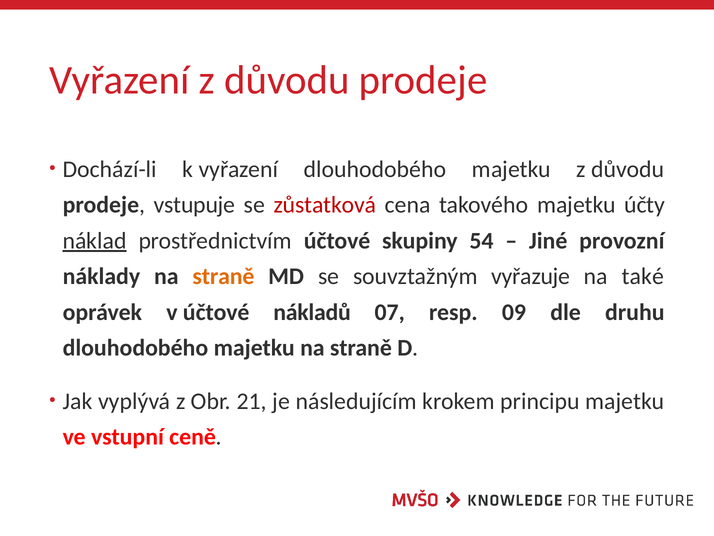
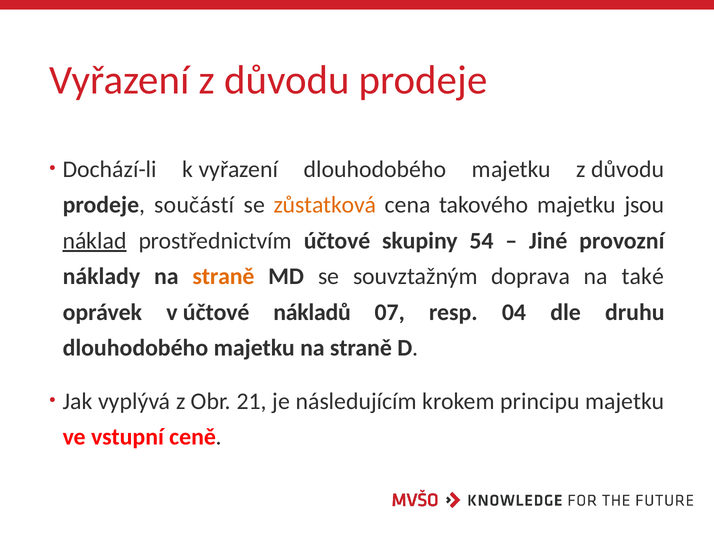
vstupuje: vstupuje -> součástí (194, 205)
zůstatková colour: red -> orange (325, 205)
účty: účty -> jsou (645, 205)
vyřazuje: vyřazuje -> doprava (531, 276)
09: 09 -> 04 (514, 312)
